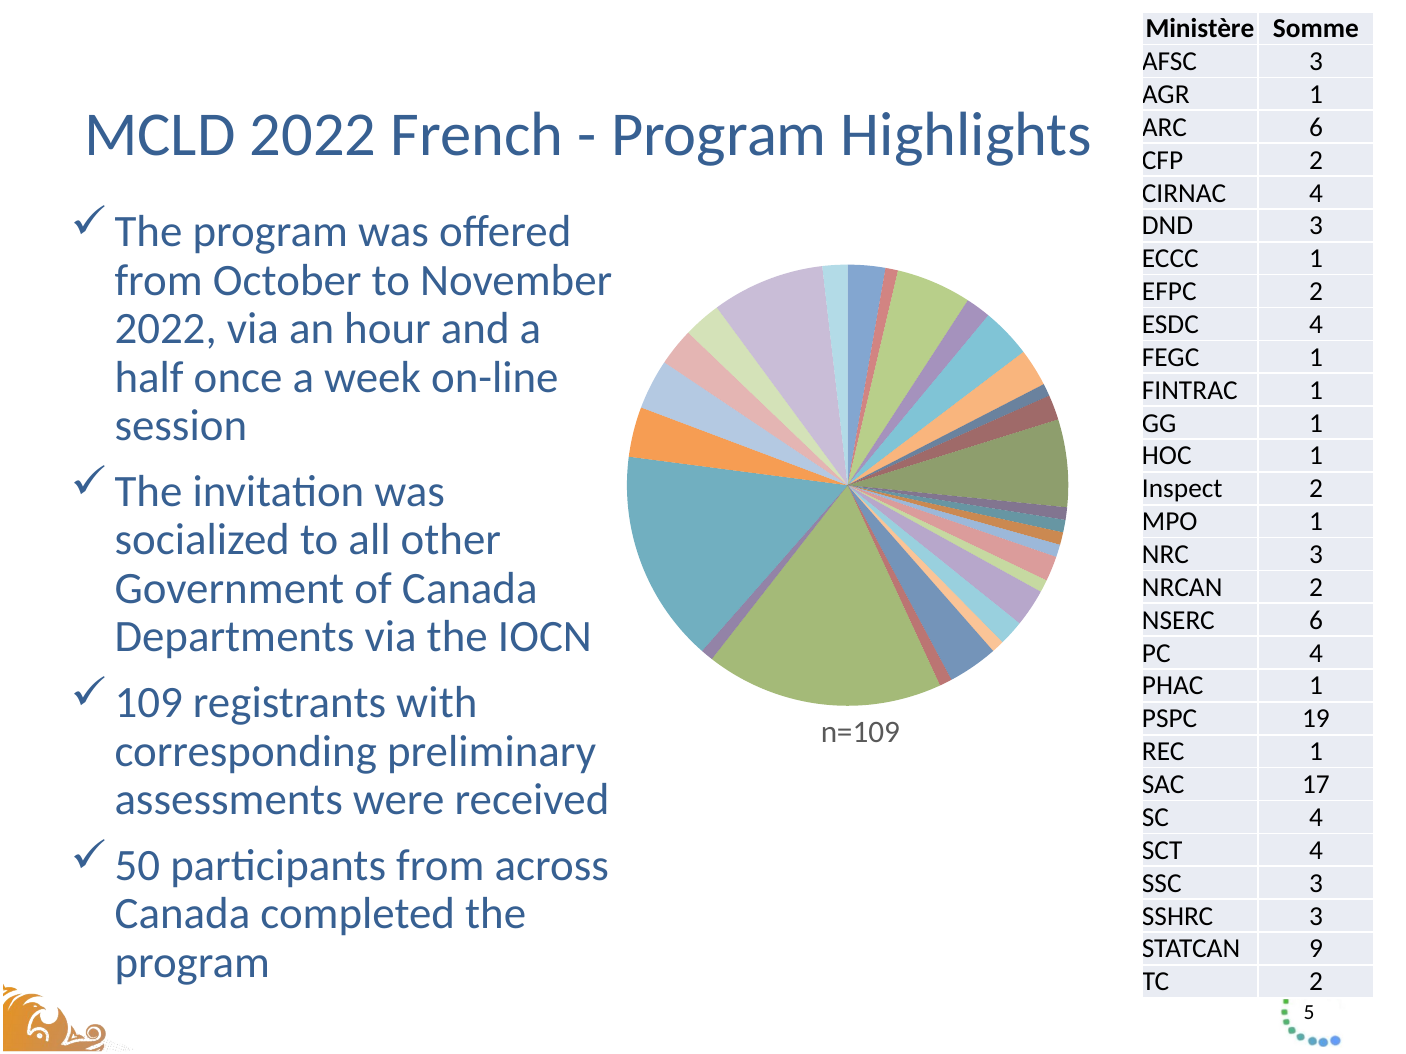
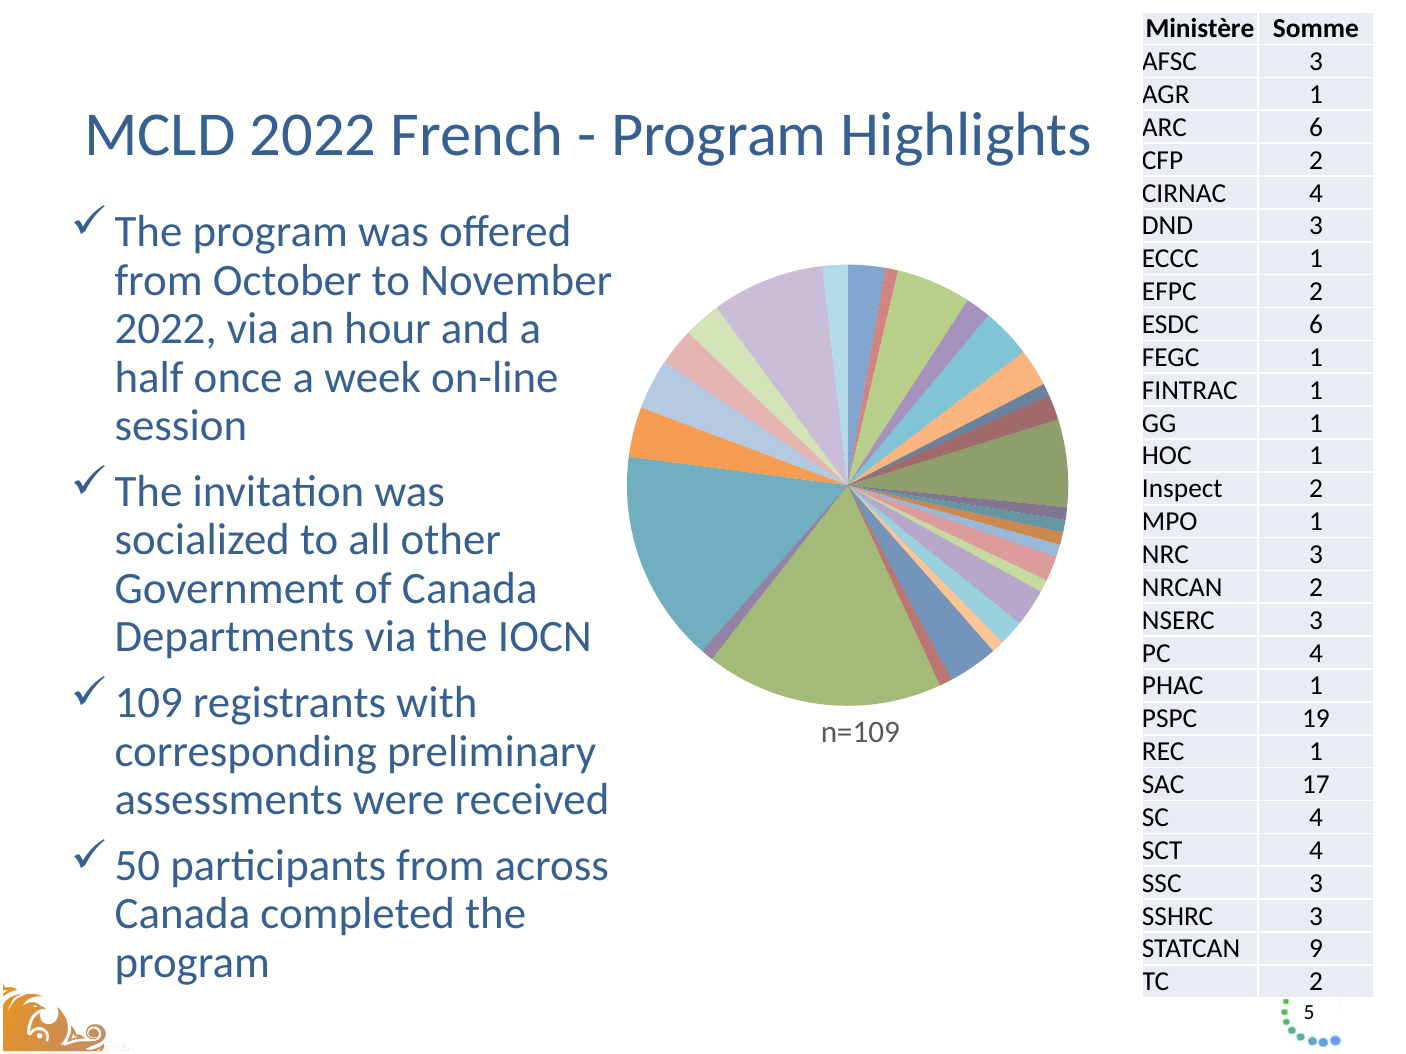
ESDC 4: 4 -> 6 (1316, 325)
NSERC 6: 6 -> 3 (1316, 621)
